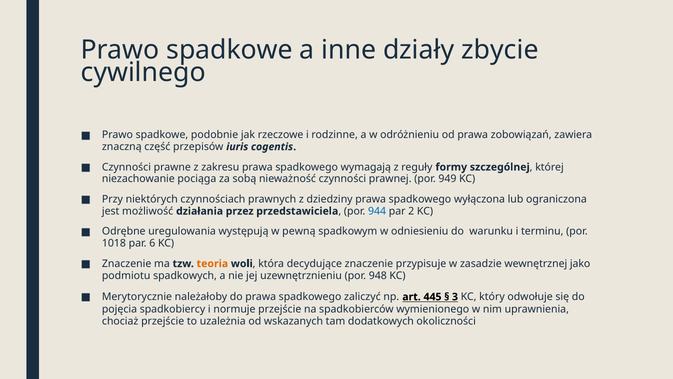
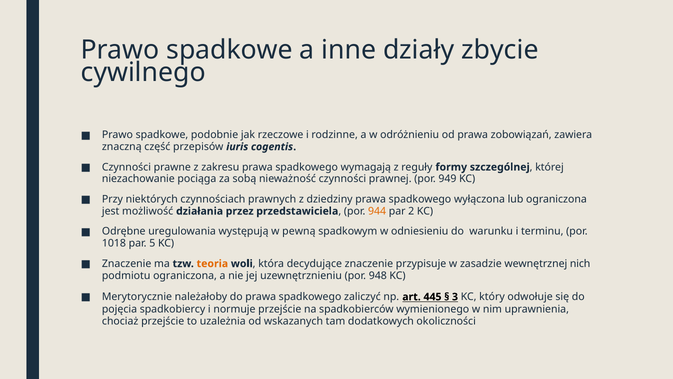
944 colour: blue -> orange (377, 211)
6: 6 -> 5 (152, 243)
jako: jako -> nich (580, 263)
podmiotu spadkowych: spadkowych -> ograniczona (185, 275)
